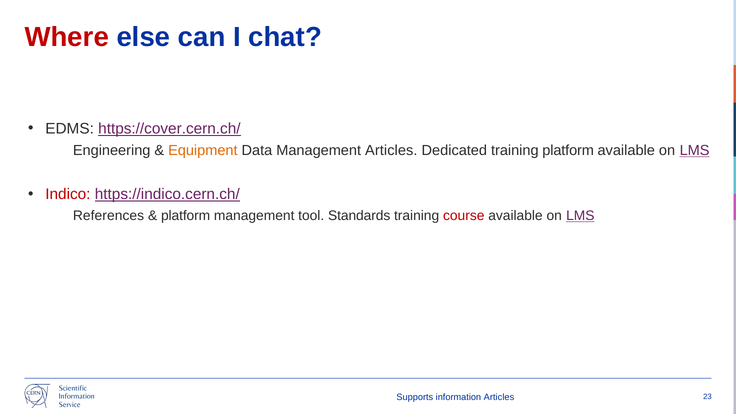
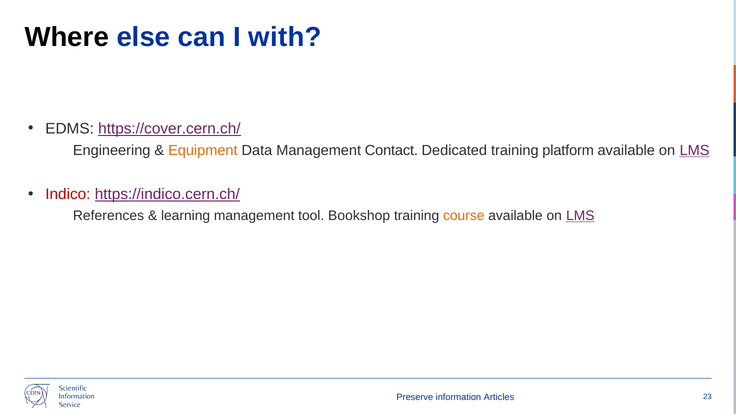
Where colour: red -> black (67, 37)
chat: chat -> with (285, 37)
Management Articles: Articles -> Contact (391, 150)
platform: platform -> learning (186, 216)
Standards: Standards -> Bookshop (359, 216)
course colour: red -> orange (464, 216)
Supports: Supports -> Preserve (415, 397)
